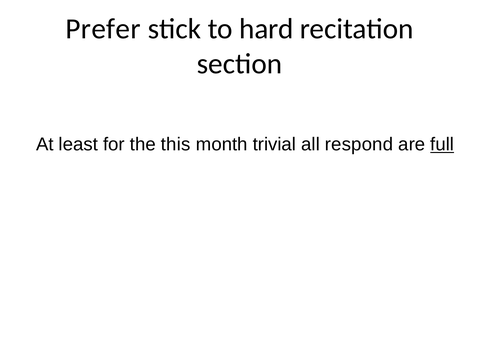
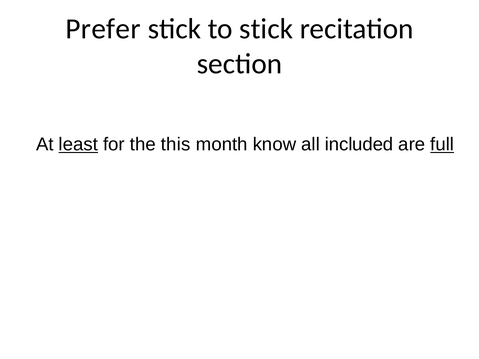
to hard: hard -> stick (266, 29)
least underline: none -> present (78, 145)
trivial: trivial -> know (274, 145)
respond: respond -> included (359, 145)
